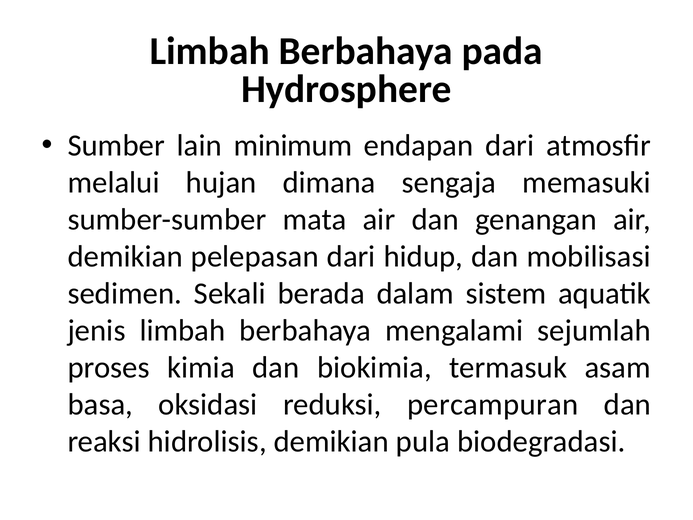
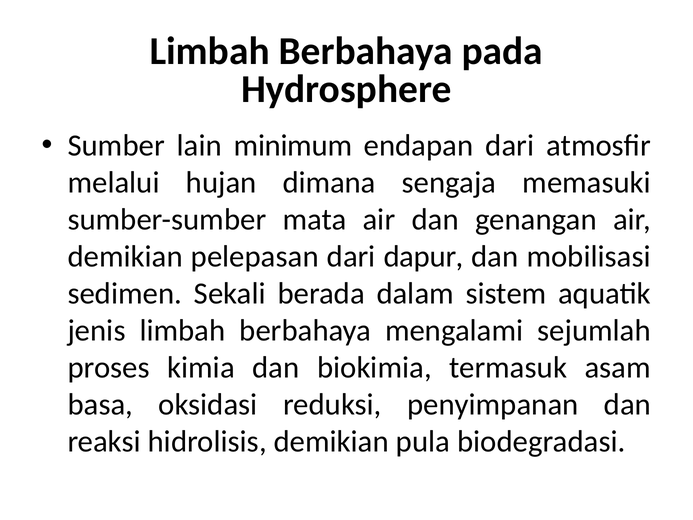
hidup: hidup -> dapur (424, 256)
percampuran: percampuran -> penyimpanan (493, 404)
